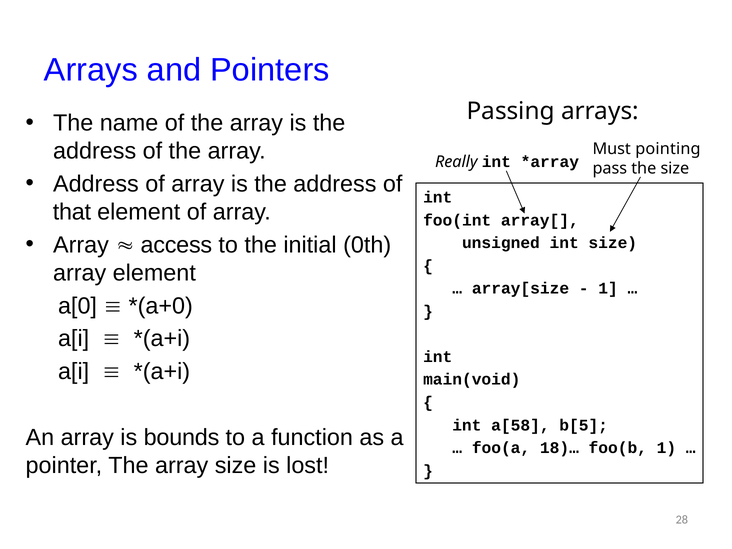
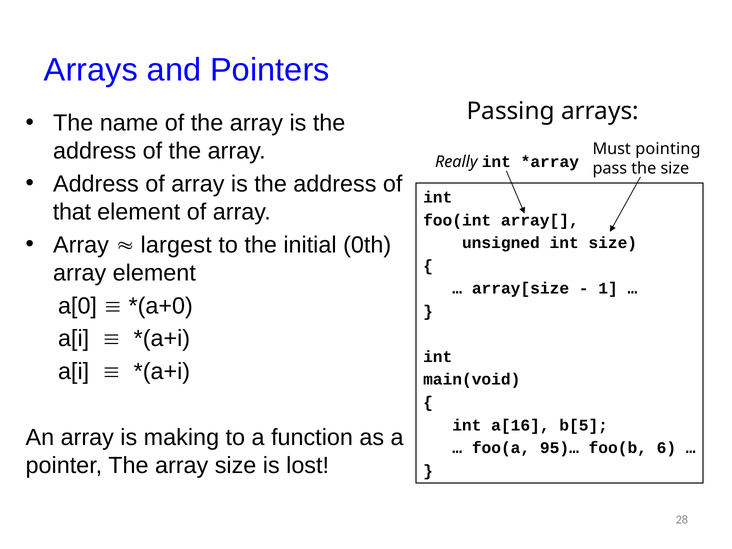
access: access -> largest (176, 245)
a[58: a[58 -> a[16 (520, 425)
bounds: bounds -> making (181, 438)
18)…: 18)… -> 95)… (559, 448)
foo(b 1: 1 -> 6 (666, 448)
